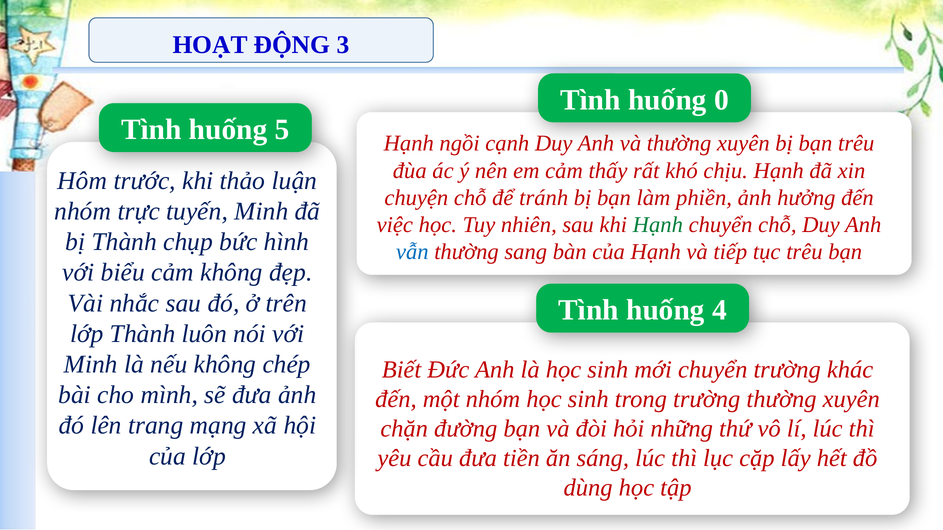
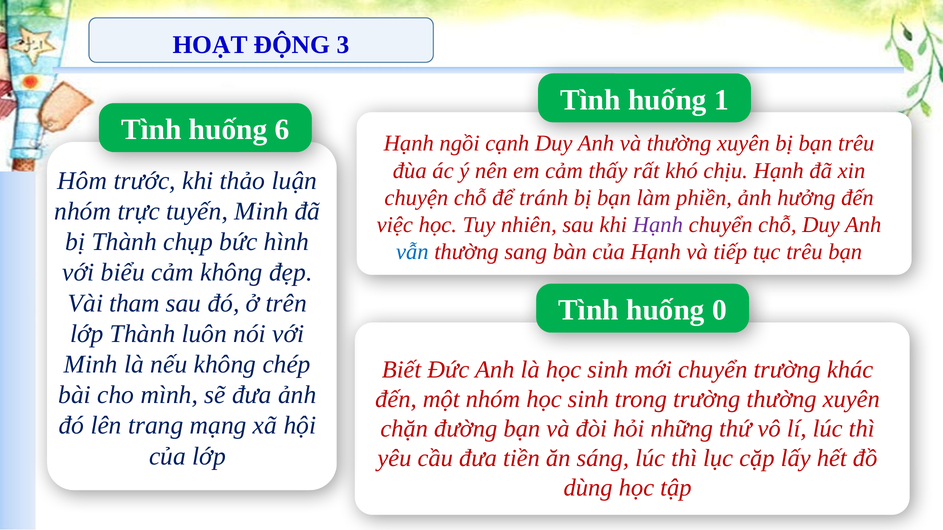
0: 0 -> 1 (721, 100)
5: 5 -> 6 (282, 130)
Hạnh colour: green -> purple (658, 225)
nhắc: nhắc -> tham (135, 303)
4: 4 -> 0 (719, 310)
